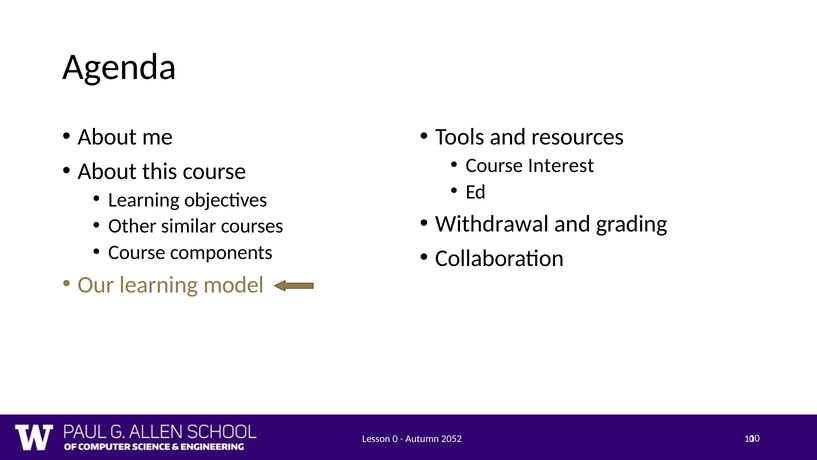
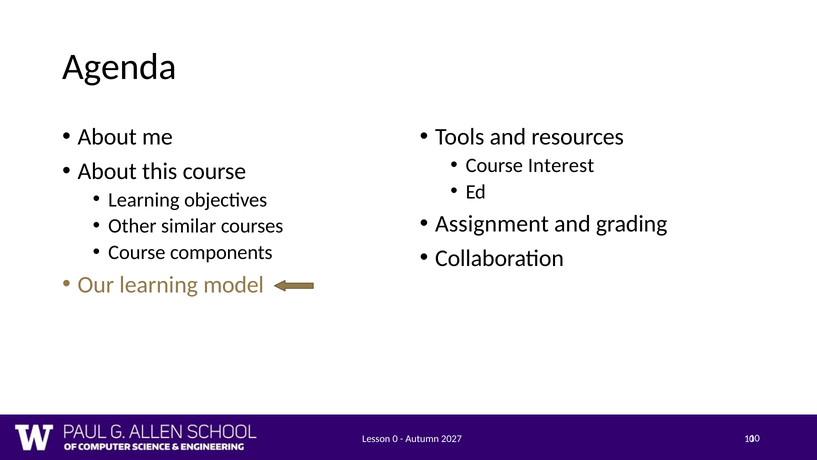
Withdrawal: Withdrawal -> Assignment (492, 224)
2052: 2052 -> 2027 (452, 438)
